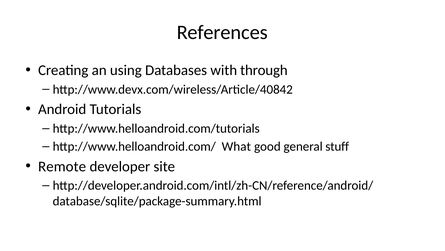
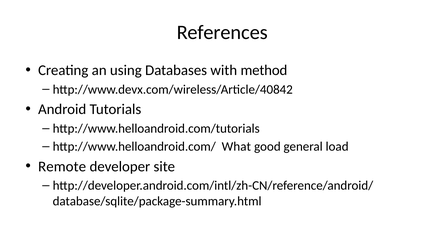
through: through -> method (264, 70)
stuff: stuff -> load (337, 146)
